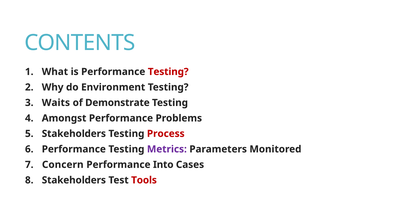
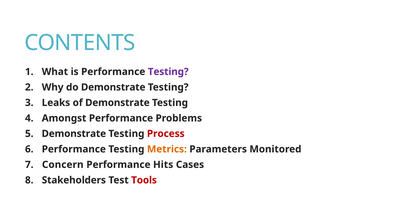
Testing colour: red -> purple (168, 72)
do Environment: Environment -> Demonstrate (113, 87)
Waits: Waits -> Leaks (56, 103)
Stakeholders: Stakeholders -> Demonstrate (74, 134)
Metrics colour: purple -> orange (167, 149)
Into: Into -> Hits (163, 165)
